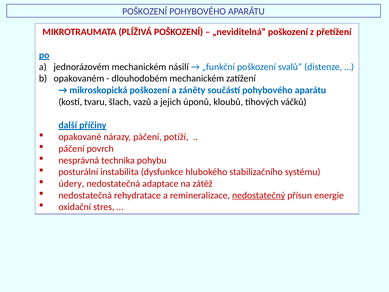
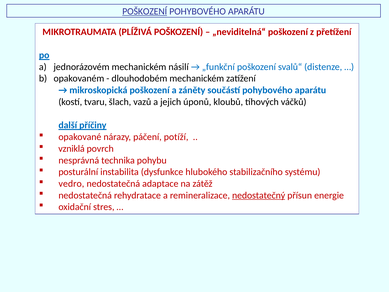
POŠKOZENÍ underline: none -> present (145, 11)
páčení: páčení -> vzniklá (72, 148)
údery: údery -> vedro (71, 183)
